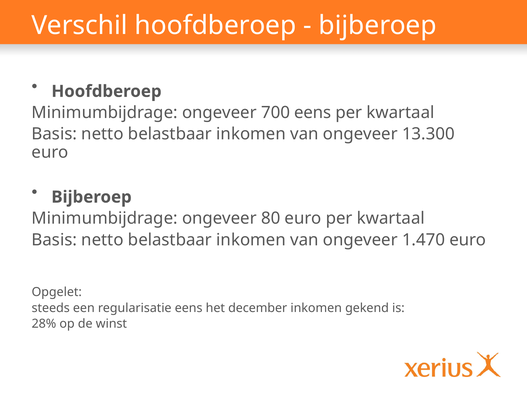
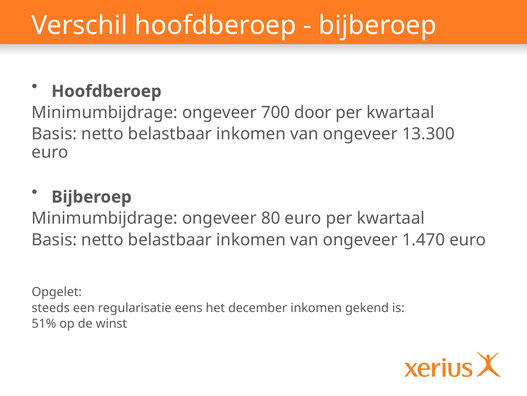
700 eens: eens -> door (313, 113)
28%: 28% -> 51% (44, 323)
